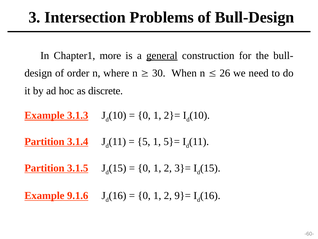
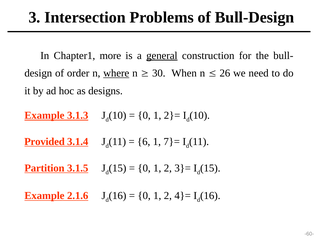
where underline: none -> present (116, 73)
discrete: discrete -> designs (105, 91)
Partition: Partition -> Provided (44, 141)
5: 5 -> 6 (144, 141)
5}=: 5}= -> 7}= (172, 141)
9.1.6: 9.1.6 -> 2.1.6 (78, 195)
9}=: 9}= -> 4}= (183, 195)
